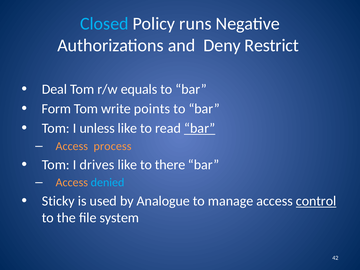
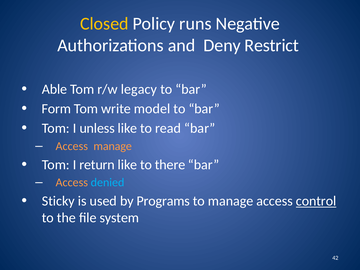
Closed colour: light blue -> yellow (104, 24)
Deal: Deal -> Able (54, 89)
equals: equals -> legacy (139, 89)
points: points -> model (152, 109)
bar underline: present -> none (200, 128)
Access process: process -> manage (113, 146)
drives: drives -> return (97, 165)
Analogue: Analogue -> Programs (163, 201)
